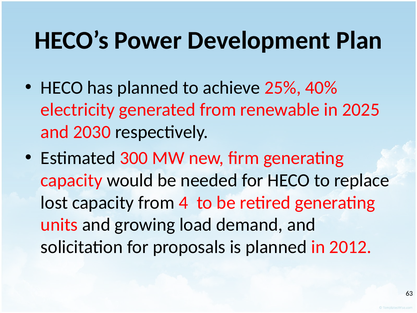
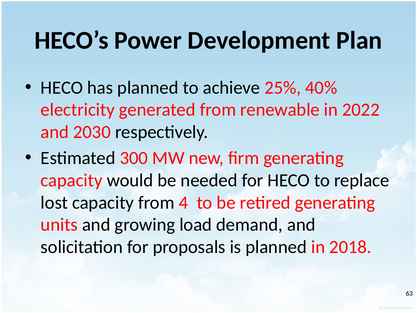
2025: 2025 -> 2022 (361, 110)
2012: 2012 -> 2018 (350, 247)
